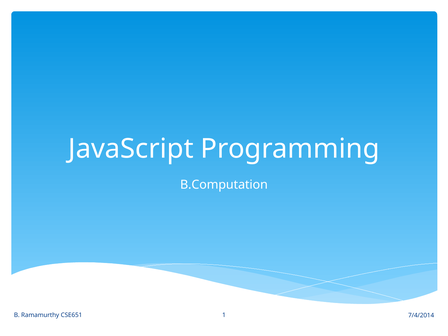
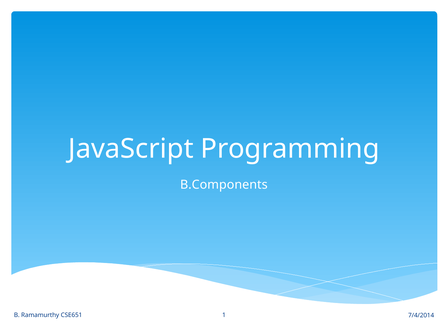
B.Computation: B.Computation -> B.Components (224, 185)
